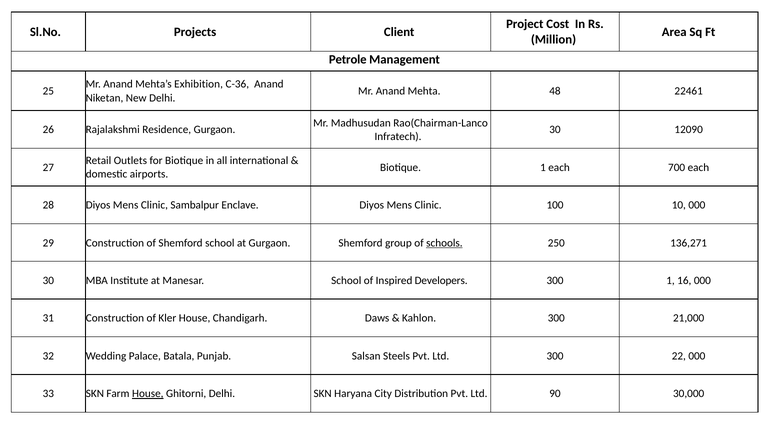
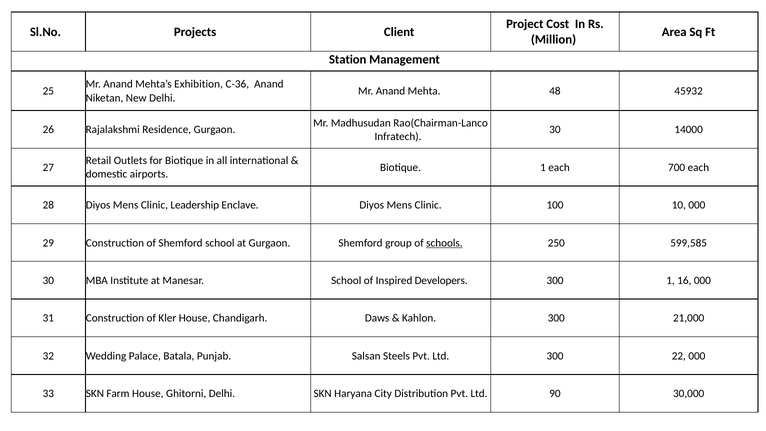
Petrole: Petrole -> Station (348, 59)
22461: 22461 -> 45932 (689, 91)
12090: 12090 -> 14000 (689, 130)
Sambalpur: Sambalpur -> Leadership (195, 205)
136,271: 136,271 -> 599,585 (689, 243)
House underline: present -> none (148, 394)
